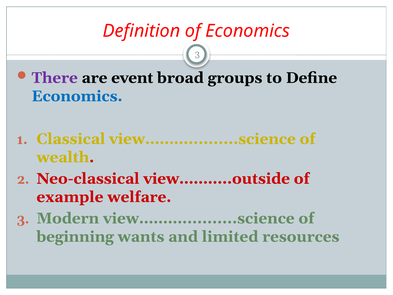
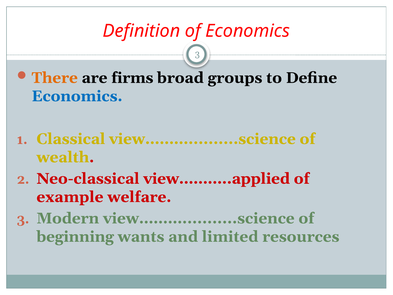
There colour: purple -> orange (55, 78)
event: event -> firms (132, 78)
view………..outside: view………..outside -> view………..applied (217, 178)
